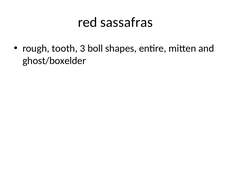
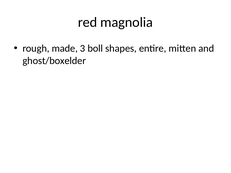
sassafras: sassafras -> magnolia (127, 22)
tooth: tooth -> made (65, 48)
